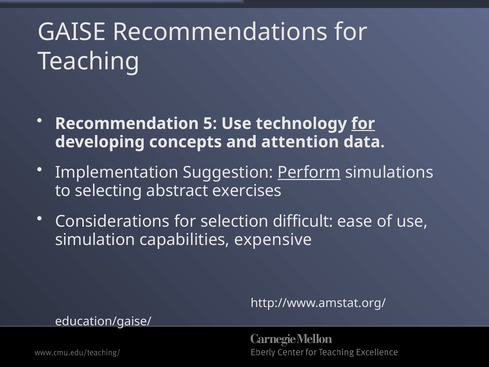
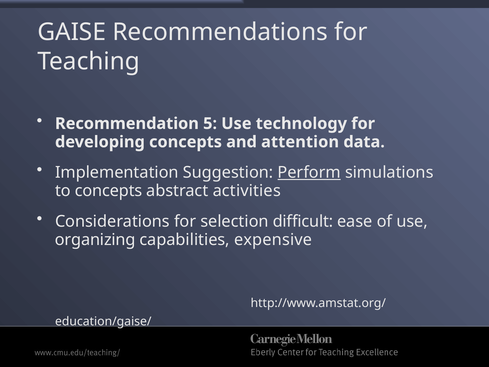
for underline: present -> none (363, 123)
to selecting: selecting -> concepts (109, 191)
exercises: exercises -> activities (247, 191)
simulation: simulation -> organizing (95, 240)
